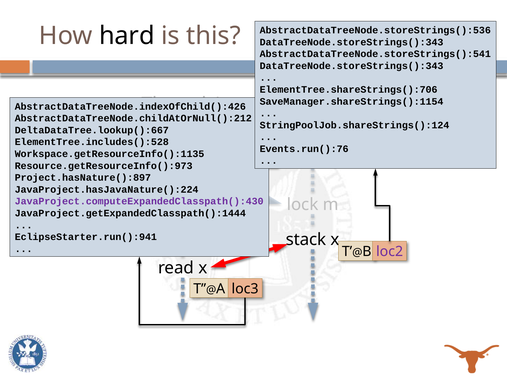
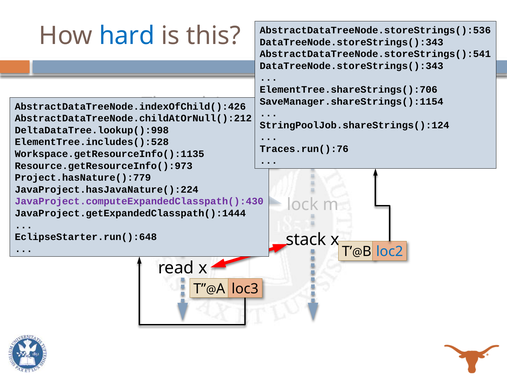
hard colour: black -> blue (127, 36)
DeltaDataTree.lookup():667: DeltaDataTree.lookup():667 -> DeltaDataTree.lookup():998 (92, 130)
Events.run():76: Events.run():76 -> Traces.run():76 (304, 149)
Project.hasNature():897: Project.hasNature():897 -> Project.hasNature():779 (83, 177)
EclipseStarter.run():941: EclipseStarter.run():941 -> EclipseStarter.run():648 (86, 236)
loc2 colour: purple -> blue (390, 251)
